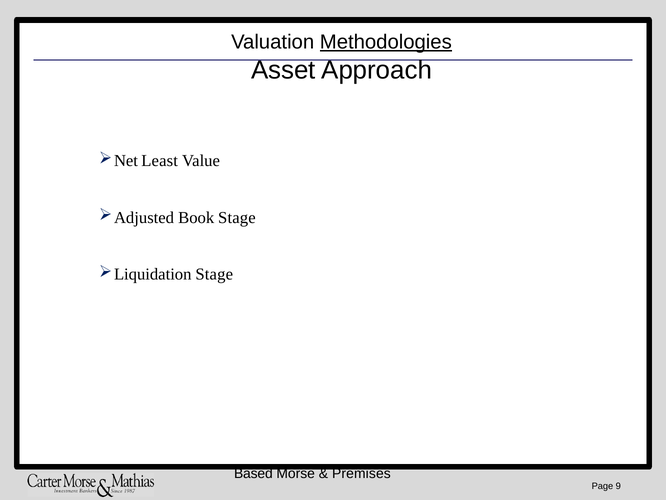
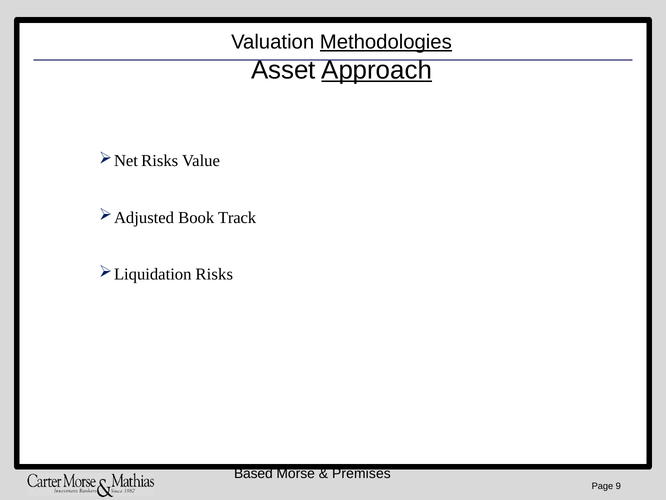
Approach underline: none -> present (377, 70)
Least: Least -> Risks (160, 161)
Book Stage: Stage -> Track (237, 217)
Stage: Stage -> Risks (214, 274)
